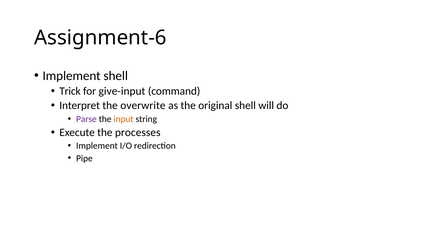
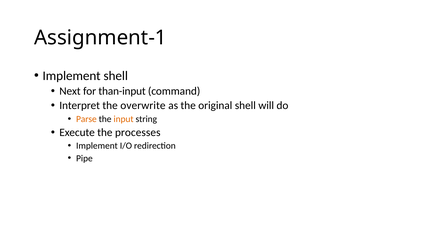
Assignment-6: Assignment-6 -> Assignment-1 (100, 38)
Trick: Trick -> Next (70, 91)
give-input: give-input -> than-input (122, 91)
Parse colour: purple -> orange (86, 119)
